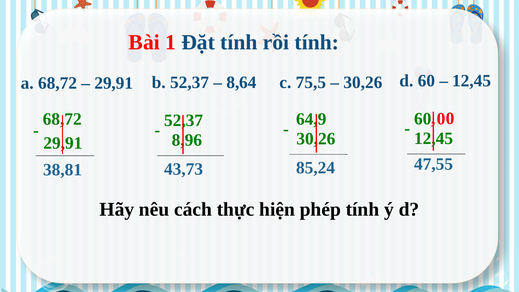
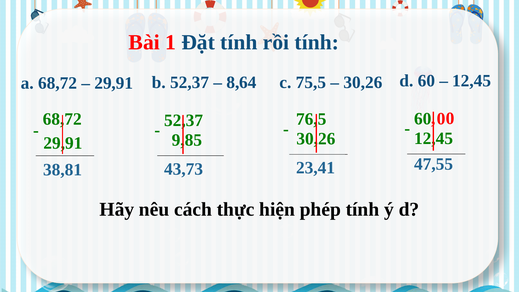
64,9: 64,9 -> 76,5 (311, 119)
8,96: 8,96 -> 9,85 (187, 140)
85,24: 85,24 -> 23,41 (316, 168)
